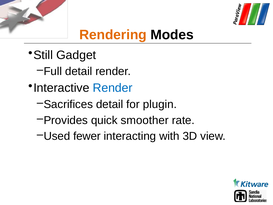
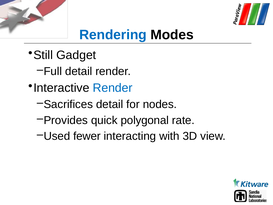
Rendering colour: orange -> blue (113, 35)
plugin: plugin -> nodes (160, 104)
smoother: smoother -> polygonal (145, 120)
